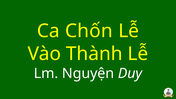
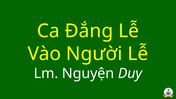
Chốn: Chốn -> Đắng (89, 31)
Thành: Thành -> Người (94, 54)
